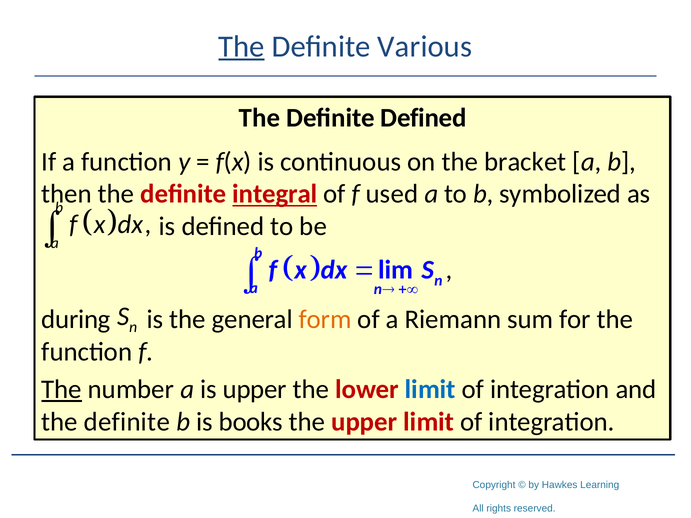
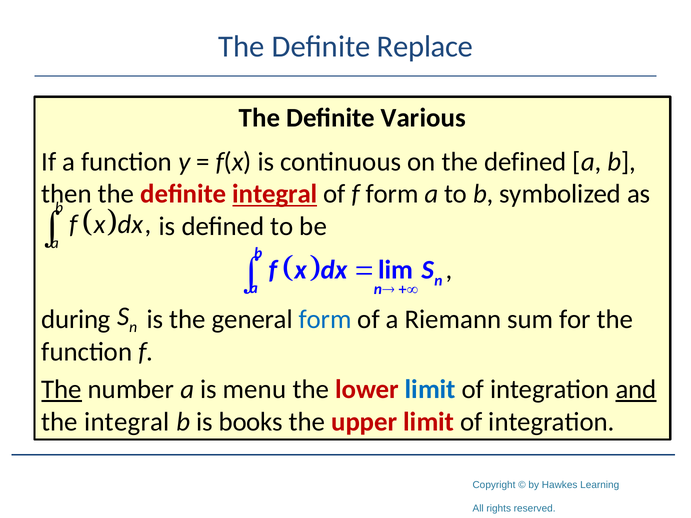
The underline: present -> none (242, 46)
Various: Various -> Replace (425, 46)
Definite Defined: Defined -> Various (423, 118)
the bracket: bracket -> defined (525, 162)
f used: used -> form (392, 194)
form colour: orange -> blue (325, 320)
is upper: upper -> menu (255, 390)
and underline: none -> present (636, 390)
definite: definite -> integral (127, 422)
